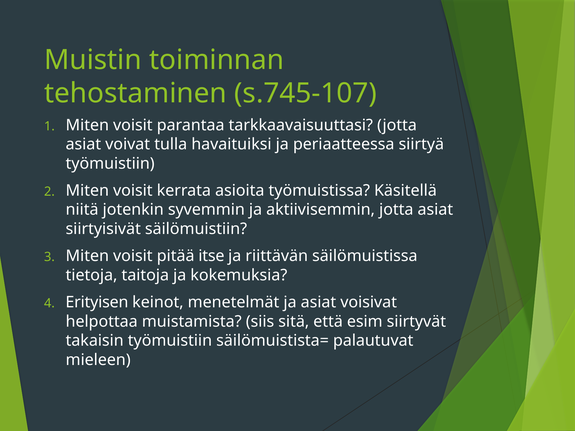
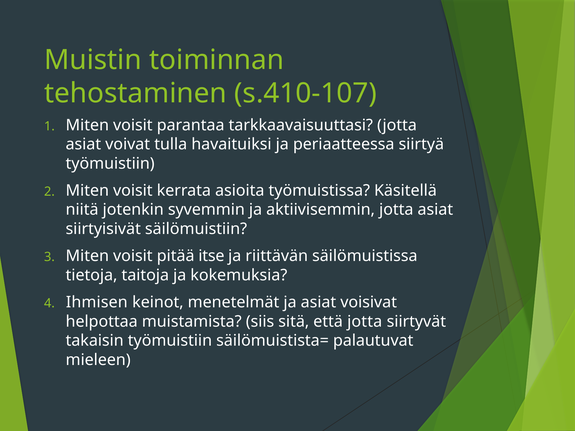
s.745-107: s.745-107 -> s.410-107 (306, 93)
Erityisen: Erityisen -> Ihmisen (97, 303)
että esim: esim -> jotta (365, 322)
